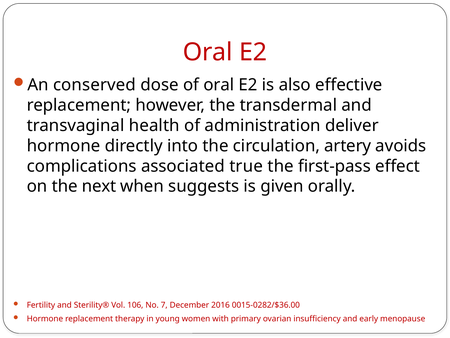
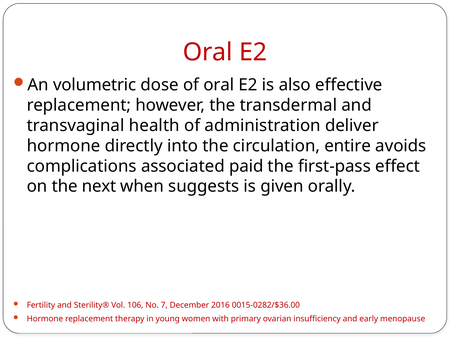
conserved: conserved -> volumetric (95, 85)
artery: artery -> entire (348, 146)
true: true -> paid (246, 166)
